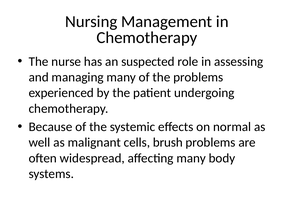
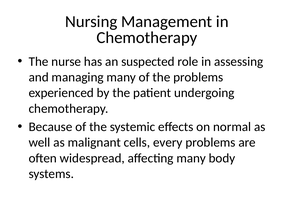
brush: brush -> every (168, 143)
